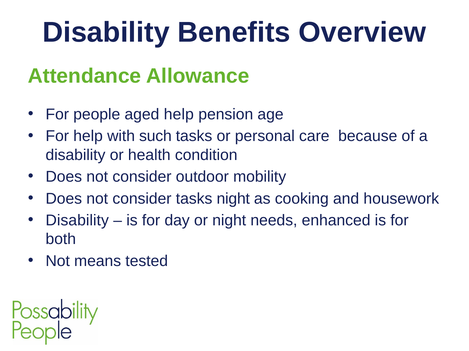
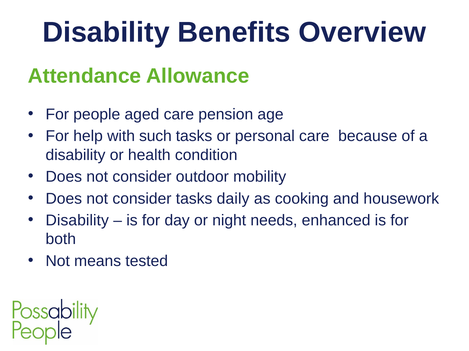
aged help: help -> care (179, 115)
tasks night: night -> daily (233, 199)
